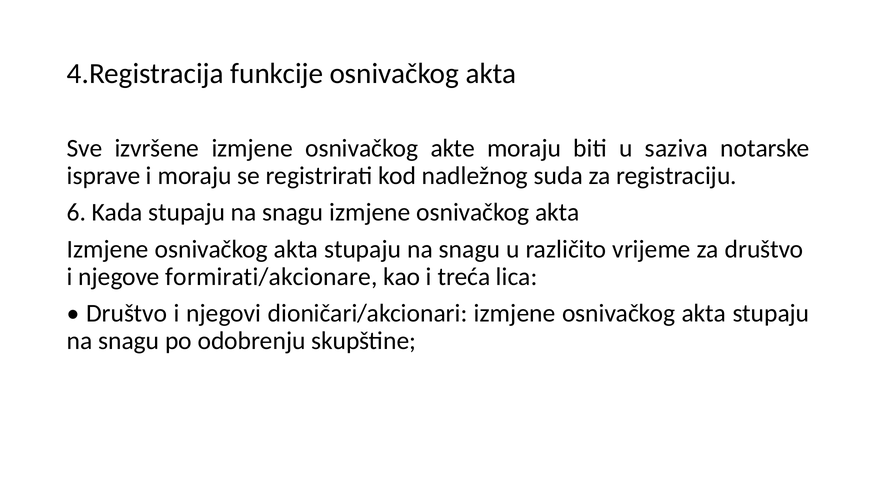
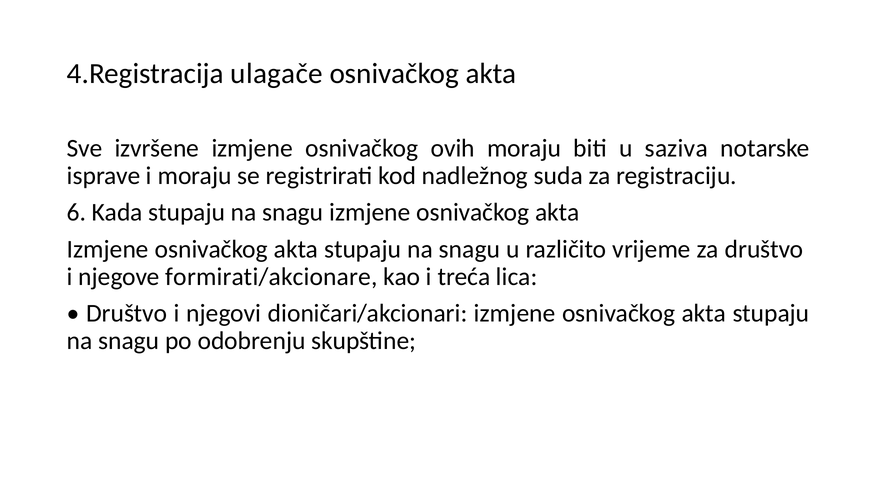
funkcije: funkcije -> ulagače (277, 74)
akte: akte -> ovih (453, 148)
